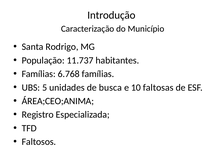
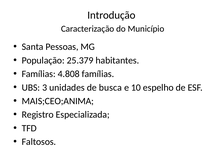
Rodrigo: Rodrigo -> Pessoas (62, 47)
11.737: 11.737 -> 25.379 (80, 60)
6.768: 6.768 -> 4.808 (69, 74)
5: 5 -> 3 (45, 87)
faltosas: faltosas -> espelho (158, 87)
ÁREA;CEO;ANIMA: ÁREA;CEO;ANIMA -> MAIS;CEO;ANIMA (58, 101)
